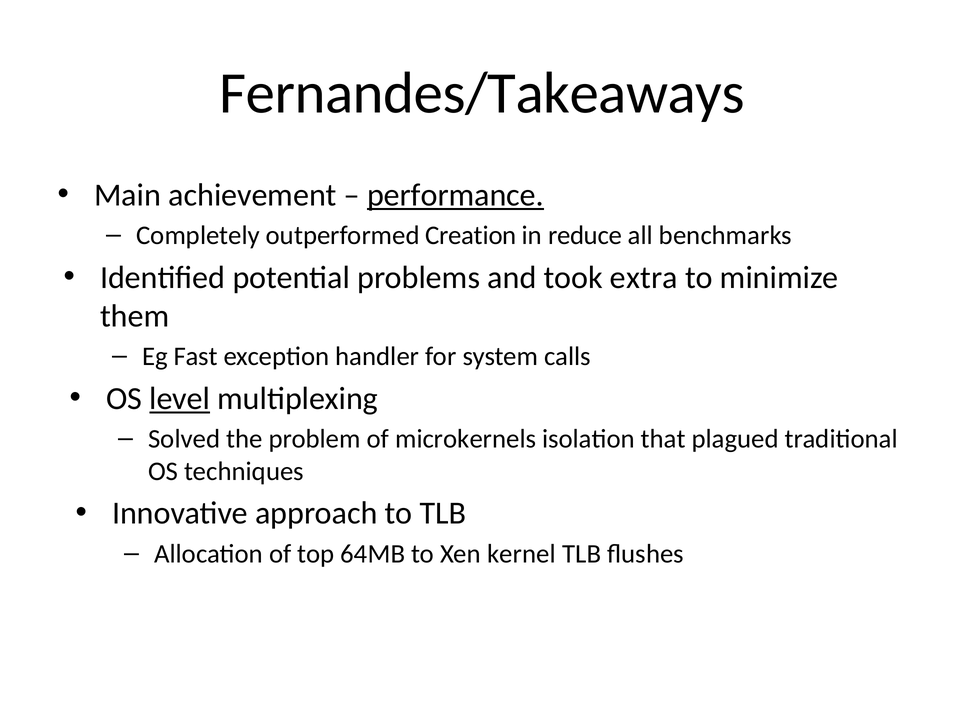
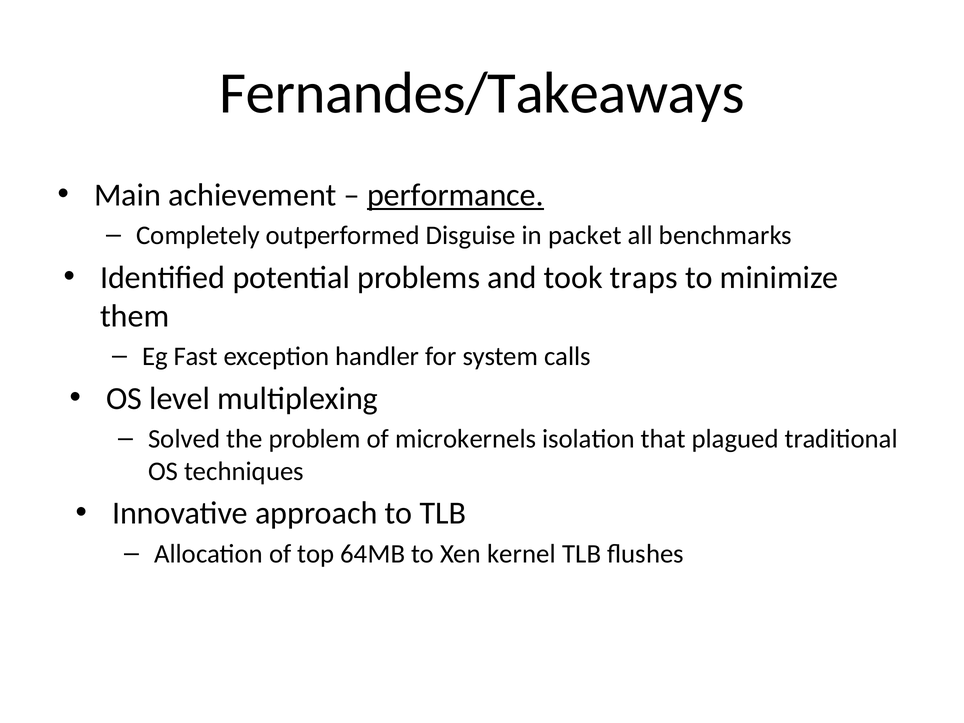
Creation: Creation -> Disguise (471, 235)
reduce: reduce -> packet (585, 235)
extra: extra -> traps (644, 278)
level underline: present -> none (180, 399)
